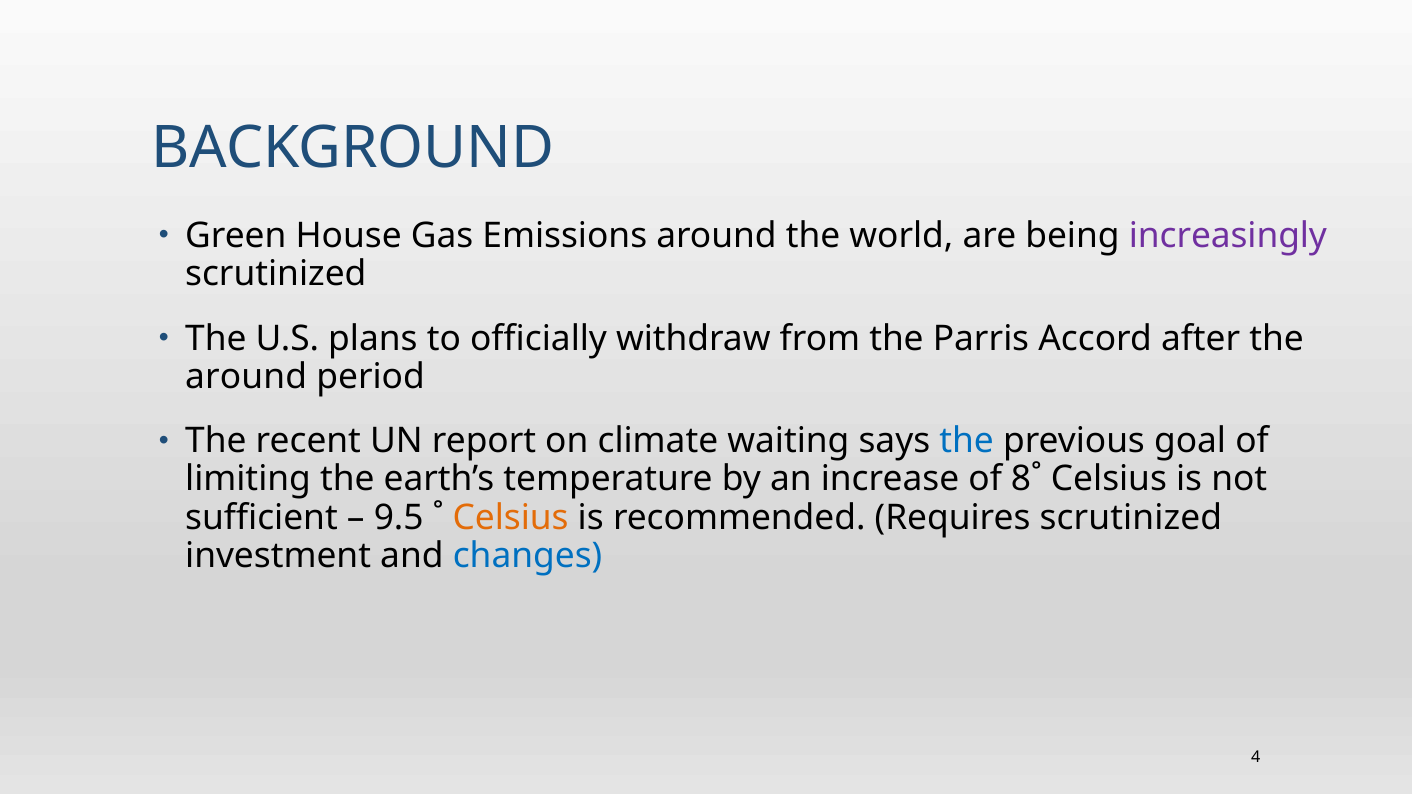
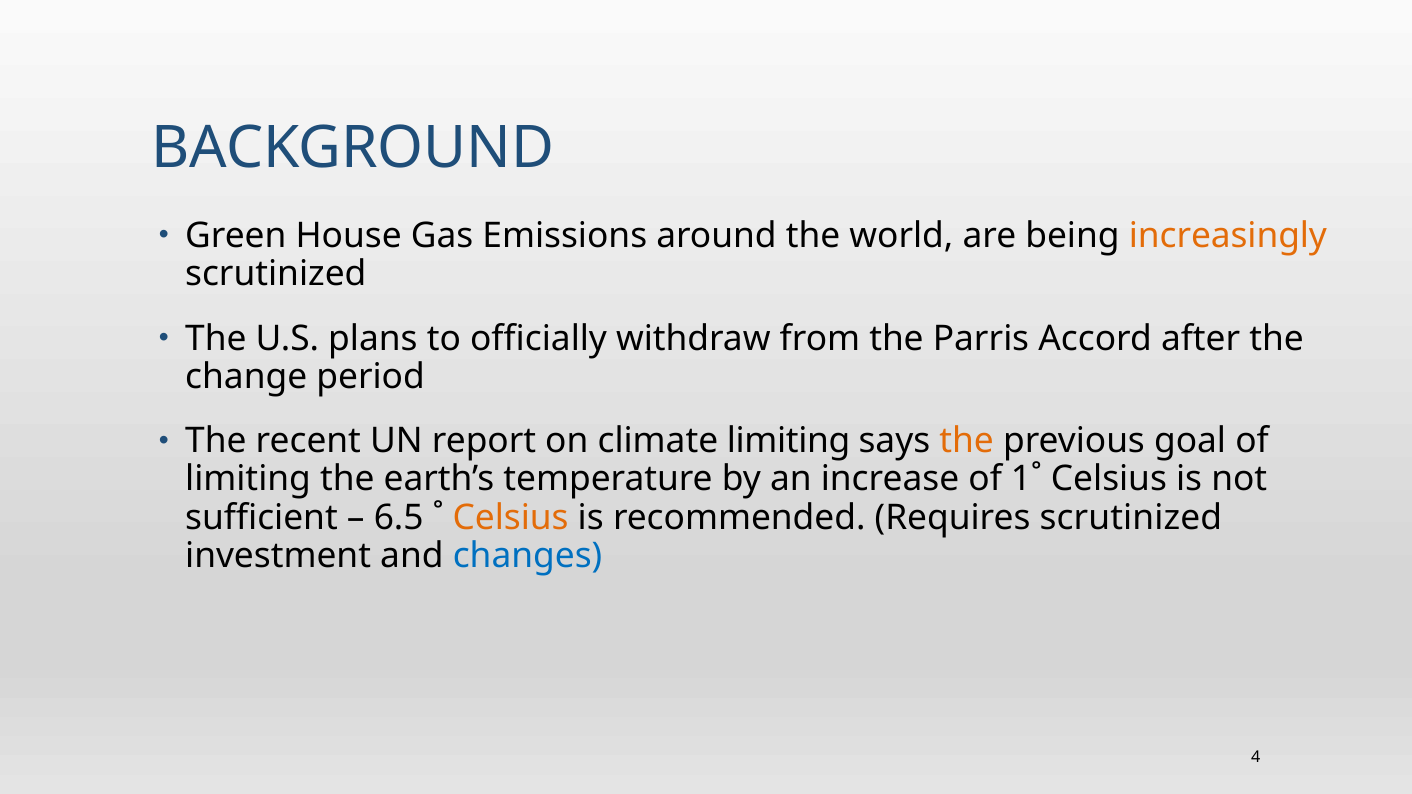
increasingly colour: purple -> orange (1228, 236)
around: around -> change (246, 377)
climate waiting: waiting -> limiting (789, 441)
the colour: blue -> orange (967, 441)
8˚: 8˚ -> 1˚ (1026, 480)
9.5: 9.5 -> 6.5 (399, 518)
